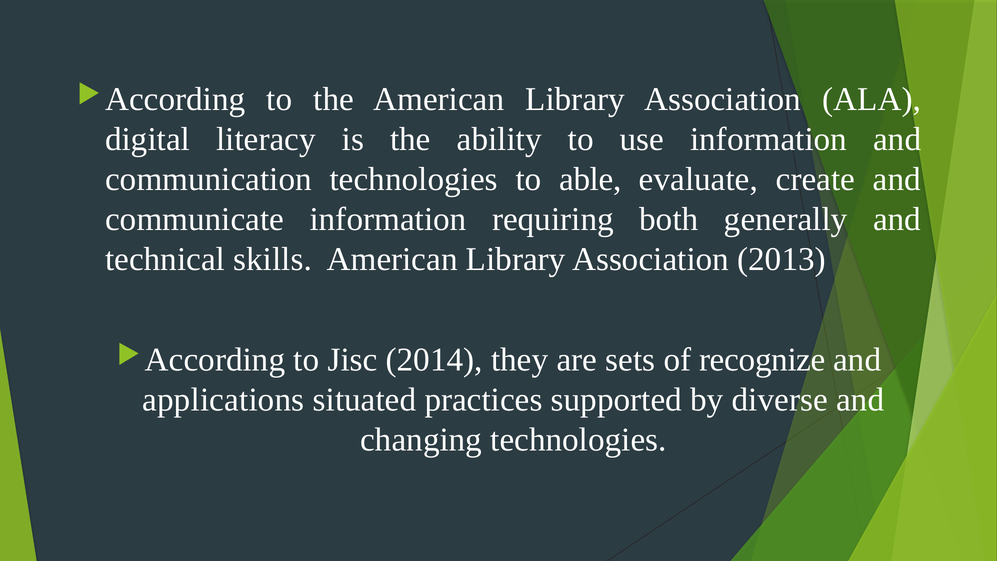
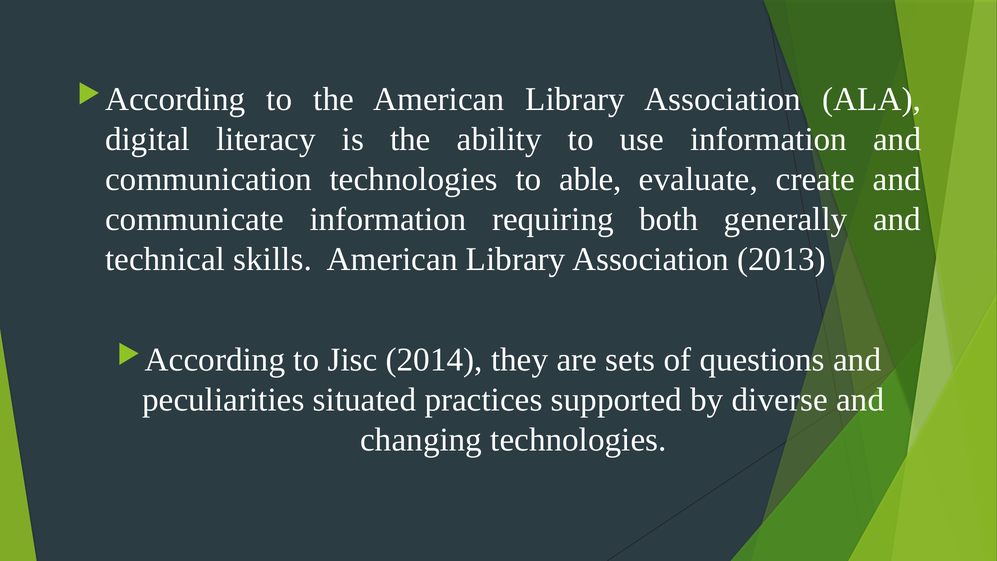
recognize: recognize -> questions (762, 360)
applications: applications -> peculiarities (223, 400)
